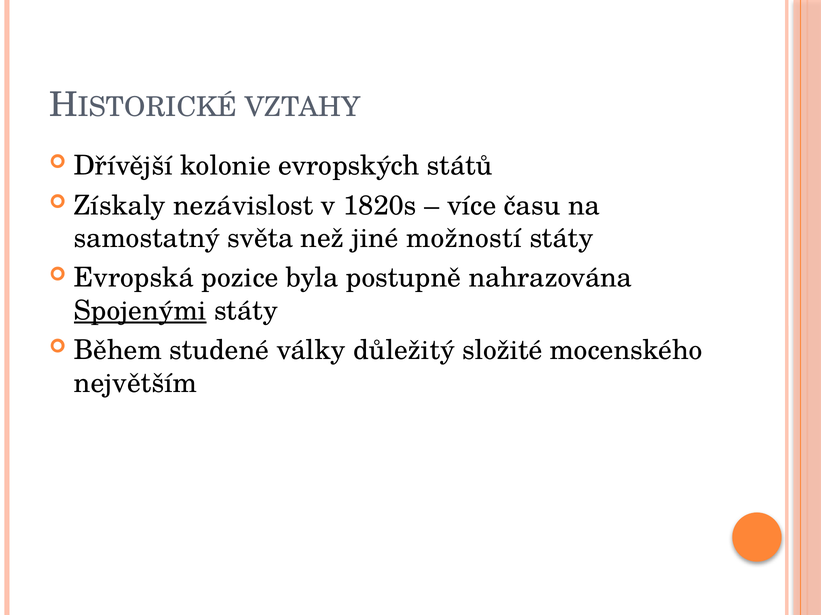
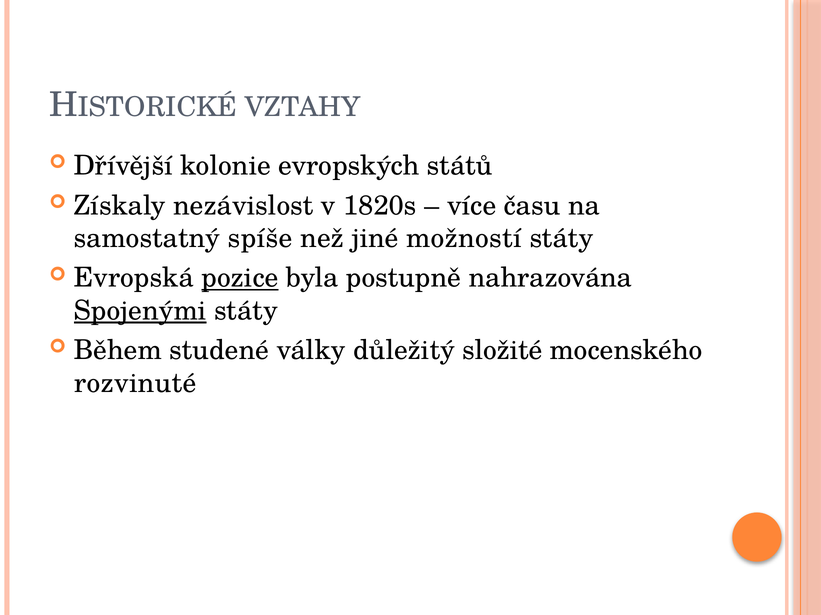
světa: světa -> spíše (260, 239)
pozice underline: none -> present (240, 278)
největším: největším -> rozvinuté (135, 384)
